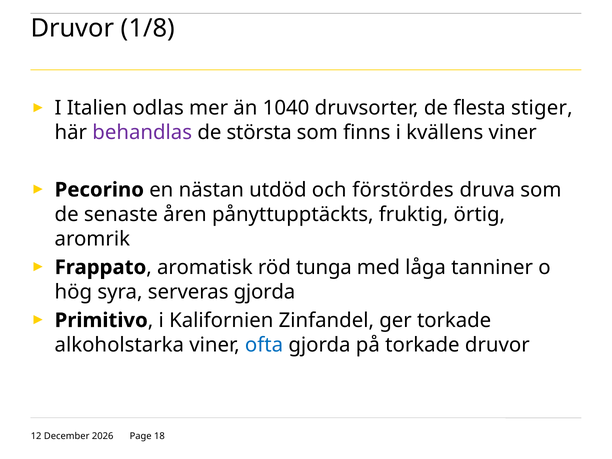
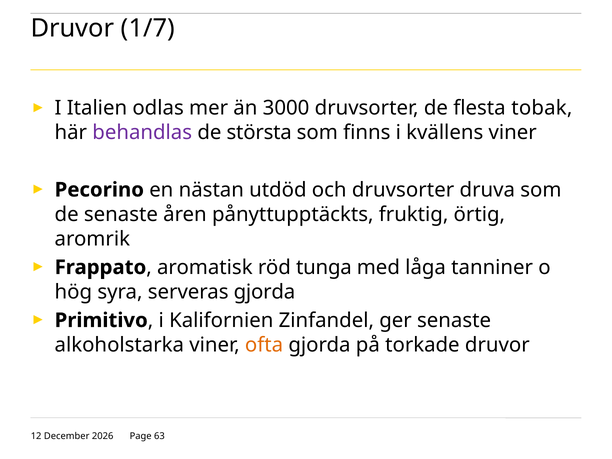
1/8: 1/8 -> 1/7 (148, 28)
1040: 1040 -> 3000 (286, 108)
stiger: stiger -> tobak (542, 108)
och förstördes: förstördes -> druvsorter (403, 190)
ger torkade: torkade -> senaste (454, 320)
ofta colour: blue -> orange (264, 345)
18: 18 -> 63 (159, 436)
